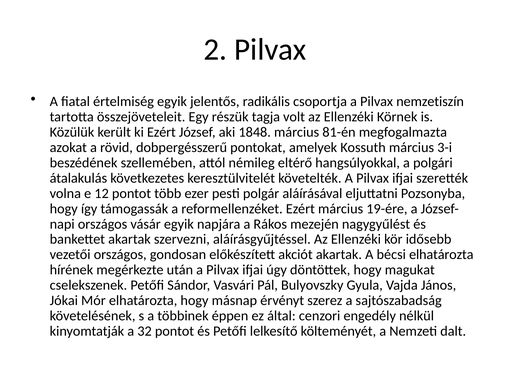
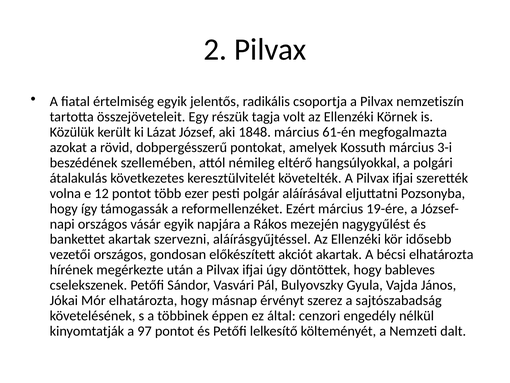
ki Ezért: Ezért -> Lázat (161, 132)
81-én: 81-én -> 61-én (339, 132)
magukat: magukat -> bableves (410, 270)
32: 32 -> 97 (145, 331)
